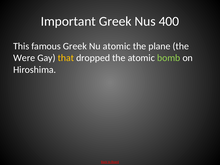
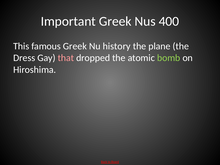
Nu atomic: atomic -> history (117, 46)
Were: Were -> Dress (24, 58)
that colour: yellow -> pink (66, 58)
